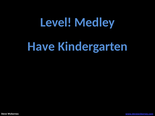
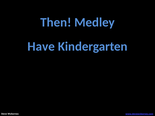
Level: Level -> Then (56, 22)
